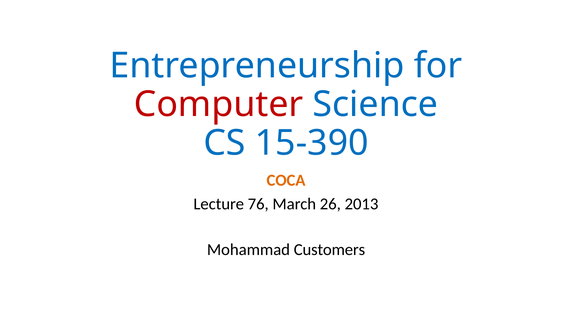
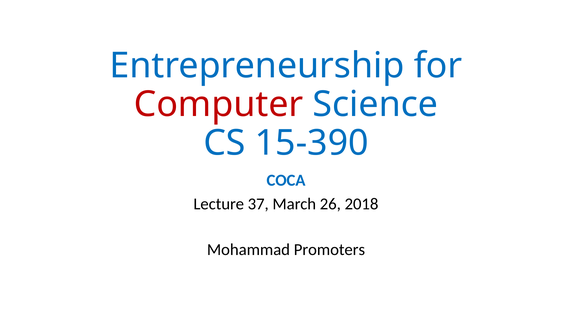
COCA colour: orange -> blue (286, 180)
76: 76 -> 37 (258, 204)
2013: 2013 -> 2018 (361, 204)
Customers: Customers -> Promoters (329, 249)
